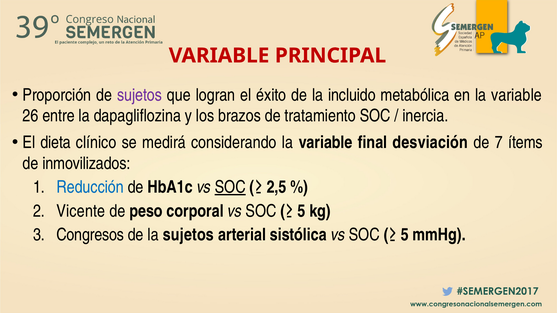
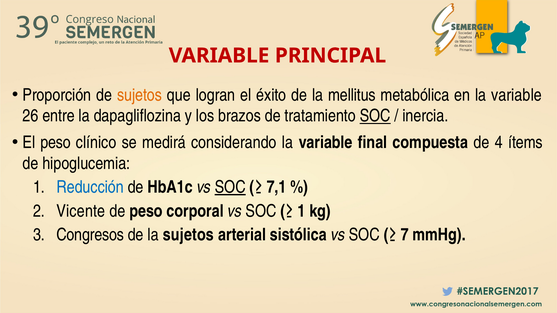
sujetos colour: purple -> orange (140, 95)
incluido: incluido -> mellitus (352, 95)
SOC underline: none -> present (375, 116)
El dieta: dieta -> peso (56, 143)
desviación: desviación -> compuesta (430, 143)
7: 7 -> 4 (499, 143)
inmovilizados: inmovilizados -> hipoglucemia (86, 164)
2,5: 2,5 -> 7,1 (277, 187)
5: 5 -> 1 (302, 211)
5: 5 -> 7 (405, 235)
